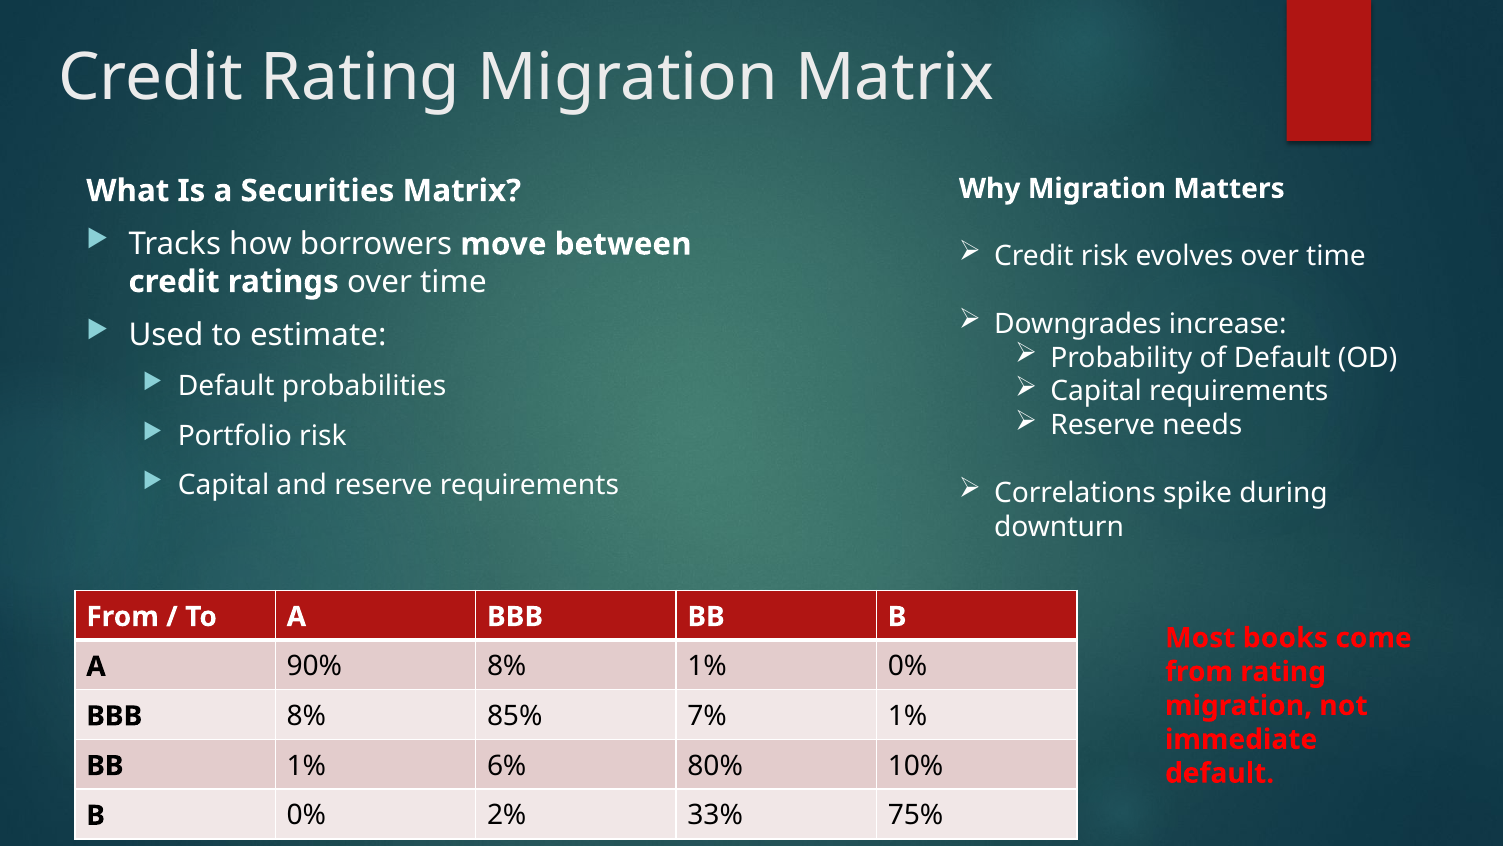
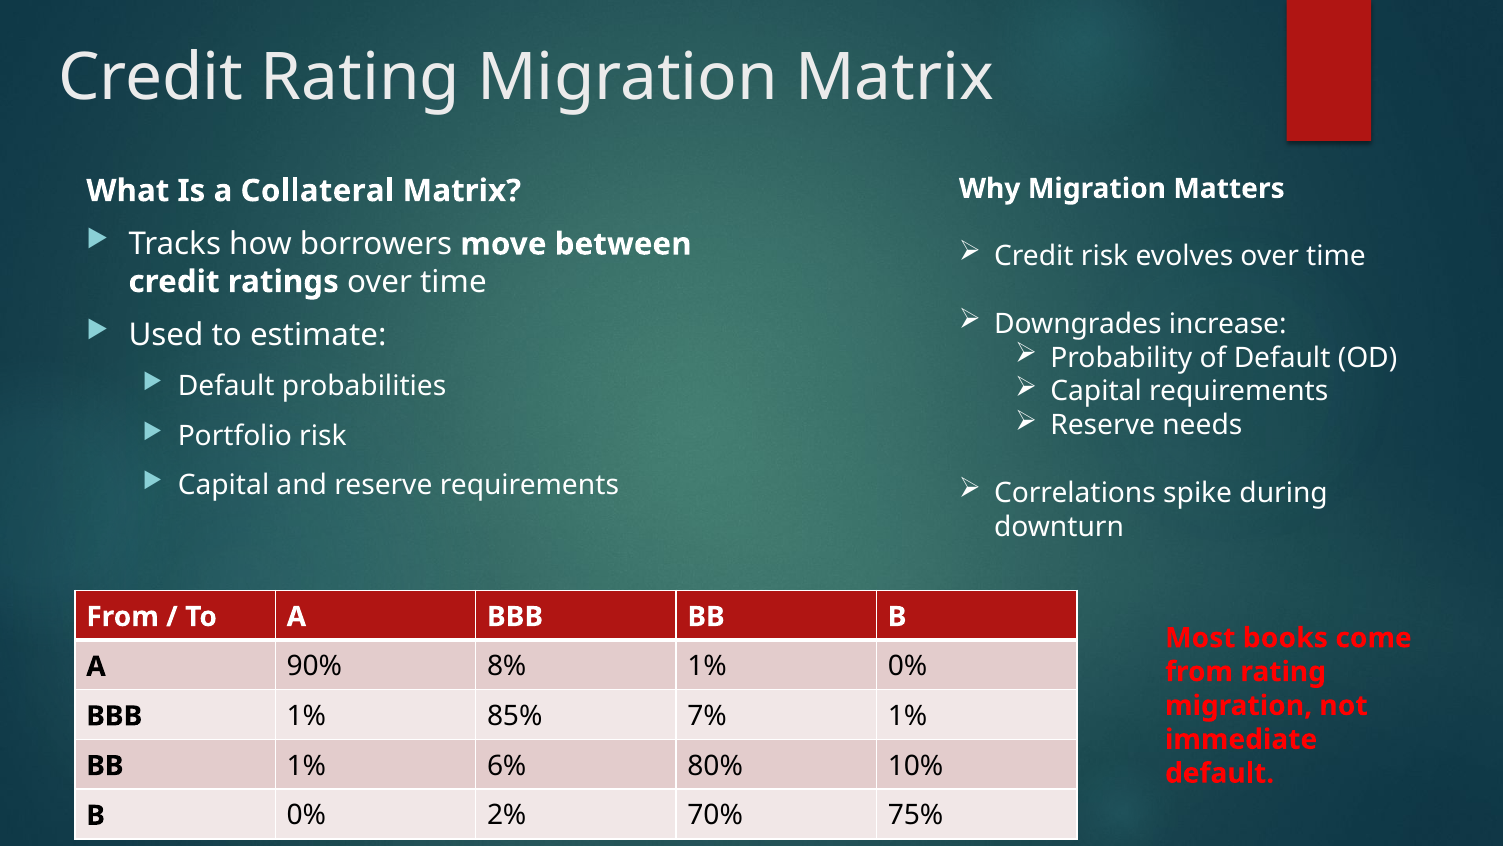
Securities: Securities -> Collateral (317, 191)
BBB 8%: 8% -> 1% (306, 716)
33%: 33% -> 70% (715, 815)
